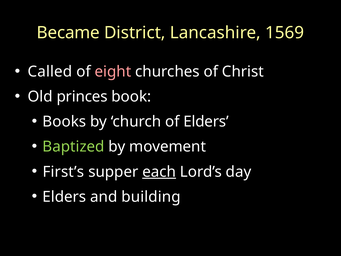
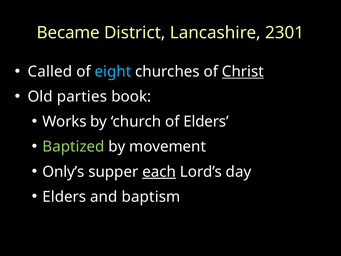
1569: 1569 -> 2301 (285, 33)
eight colour: pink -> light blue (113, 72)
Christ underline: none -> present (243, 72)
princes: princes -> parties (82, 97)
Books: Books -> Works (64, 122)
First’s: First’s -> Only’s (63, 172)
building: building -> baptism (151, 197)
